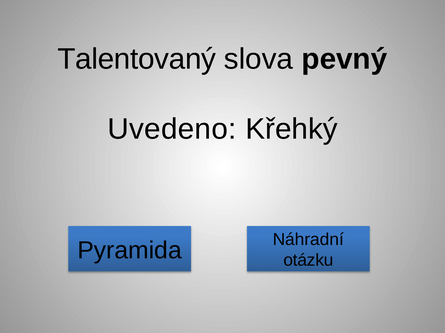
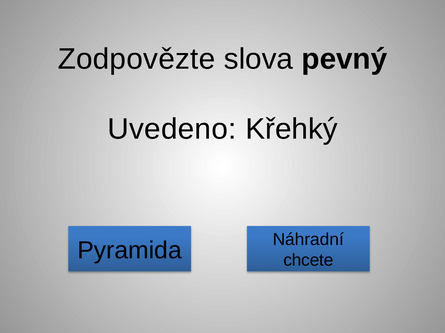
Talentovaný: Talentovaný -> Zodpovězte (136, 59)
otázku: otázku -> chcete (308, 261)
